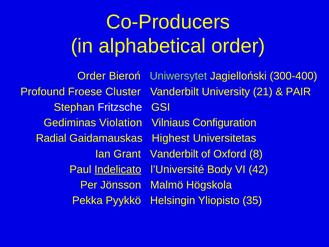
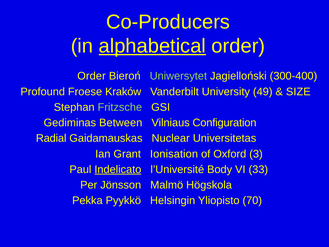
alphabetical underline: none -> present (152, 46)
Cluster: Cluster -> Kraków (123, 92)
21: 21 -> 49 (263, 92)
PAIR: PAIR -> SIZE (298, 92)
Fritzsche colour: white -> light green (120, 107)
Violation: Violation -> Between (121, 123)
Highest: Highest -> Nuclear (171, 138)
Grant Vanderbilt: Vanderbilt -> Ionisation (174, 154)
8: 8 -> 3 (256, 154)
42: 42 -> 33 (258, 169)
35: 35 -> 70 (252, 200)
